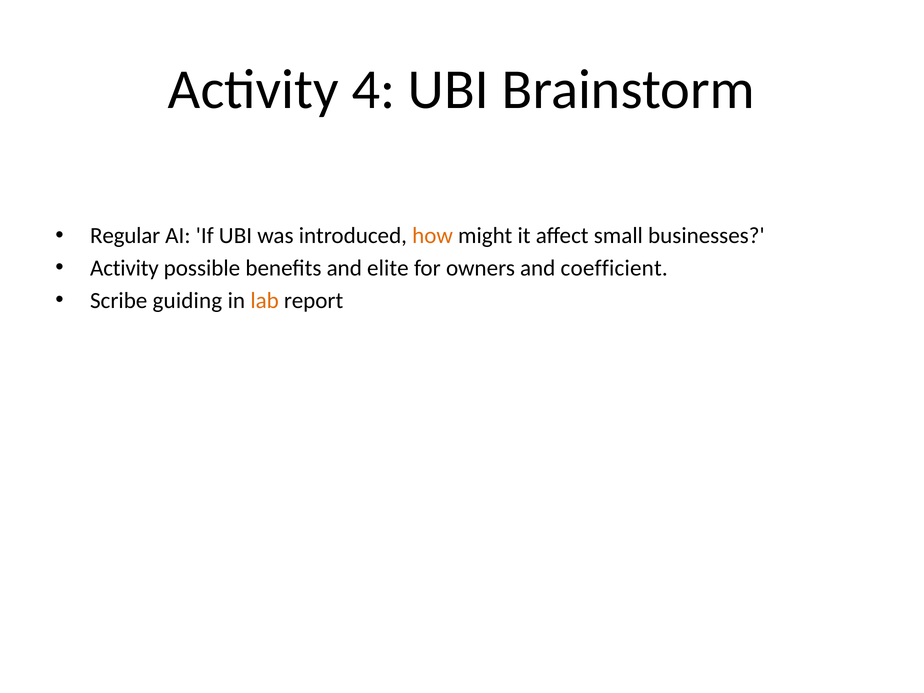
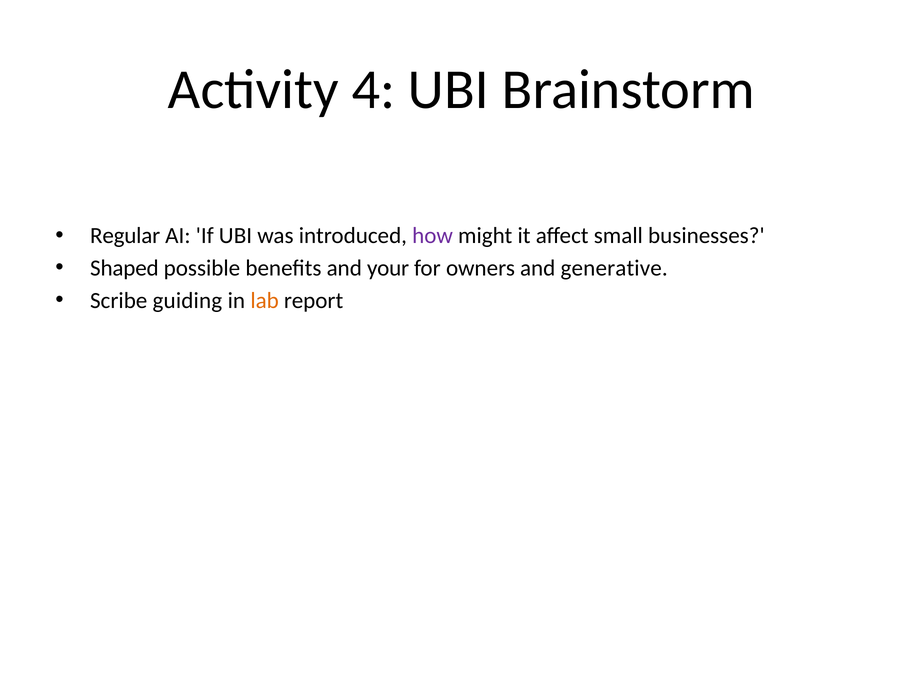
how colour: orange -> purple (433, 236)
Activity: Activity -> Shaped (124, 268)
elite: elite -> your (388, 268)
coefficient: coefficient -> generative (614, 268)
